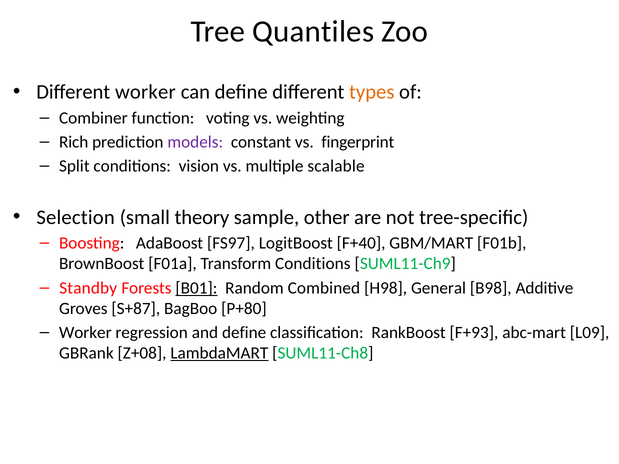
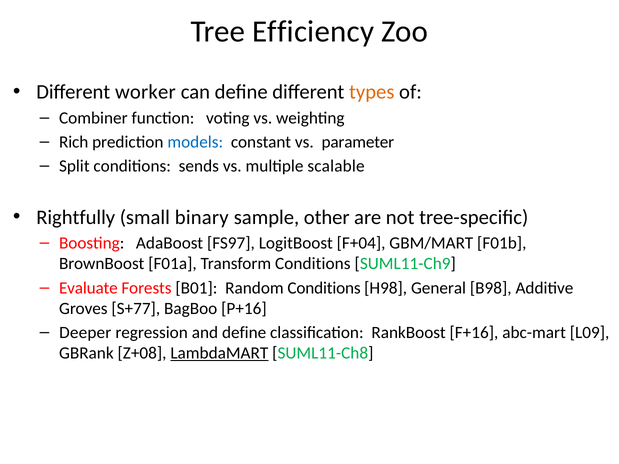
Quantiles: Quantiles -> Efficiency (313, 31)
models colour: purple -> blue (195, 142)
fingerprint: fingerprint -> parameter (358, 142)
vision: vision -> sends (199, 166)
Selection: Selection -> Rightfully (76, 217)
theory: theory -> binary (202, 217)
F+40: F+40 -> F+04 (361, 243)
Standby: Standby -> Evaluate (88, 288)
B01 underline: present -> none (196, 288)
Random Combined: Combined -> Conditions (324, 288)
S+87: S+87 -> S+77 (136, 309)
P+80: P+80 -> P+16 (244, 309)
Worker: Worker -> Deeper (85, 333)
F+93: F+93 -> F+16 (474, 333)
